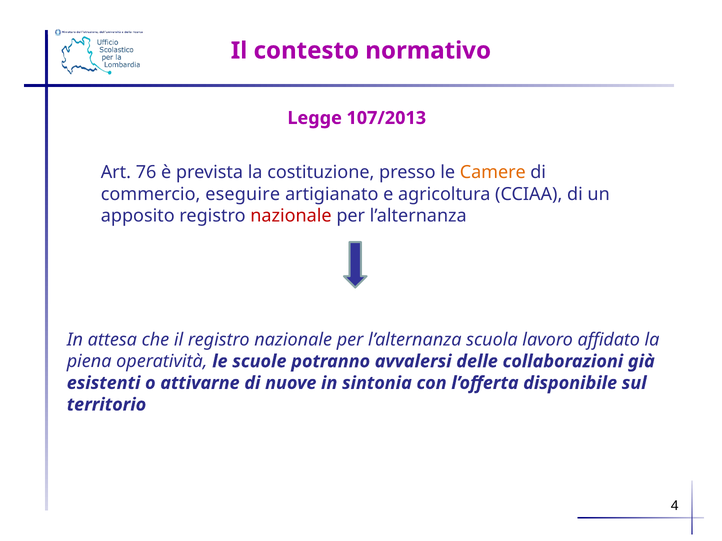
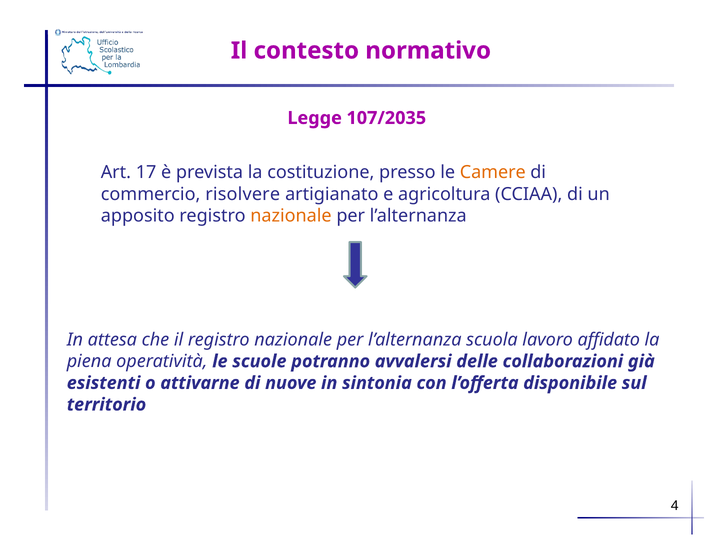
107/2013: 107/2013 -> 107/2035 (386, 118)
76: 76 -> 17 (146, 173)
eseguire: eseguire -> risolvere (243, 194)
nazionale colour: red -> orange (291, 216)
